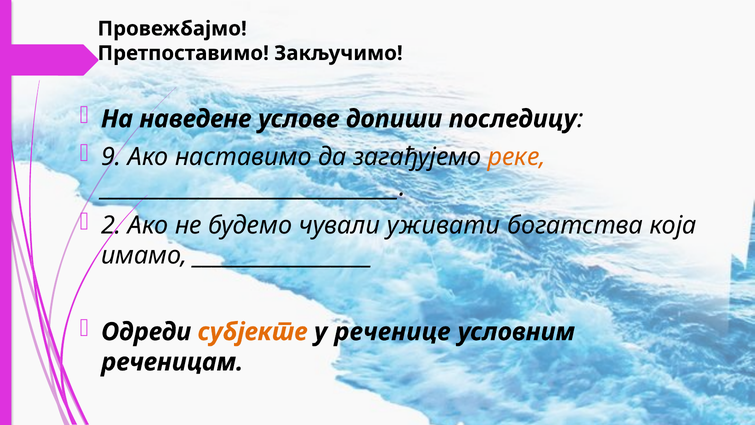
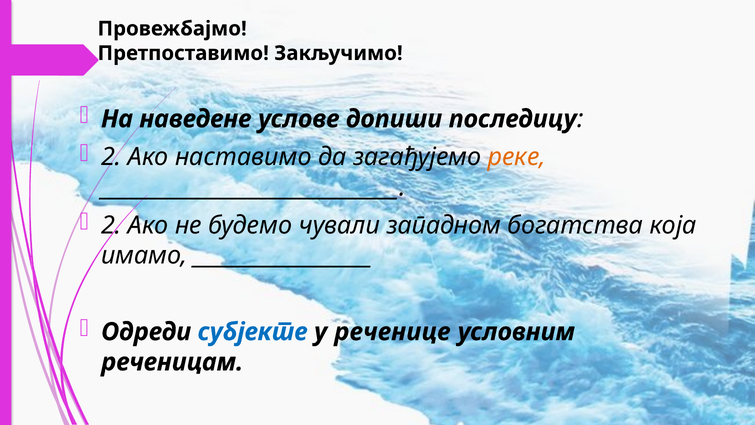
9: 9 -> 2 (111, 157)
уживати: уживати -> западном (444, 225)
субјекте colour: orange -> blue (253, 332)
